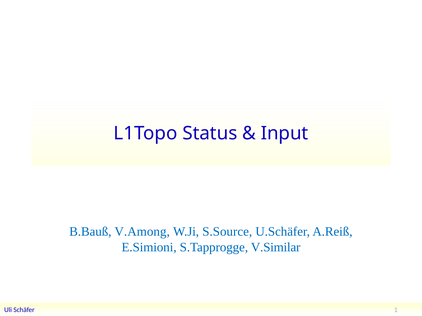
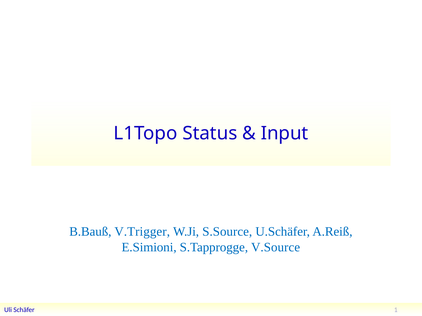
V.Among: V.Among -> V.Trigger (142, 232)
V.Similar: V.Similar -> V.Source (276, 248)
